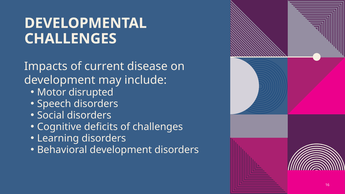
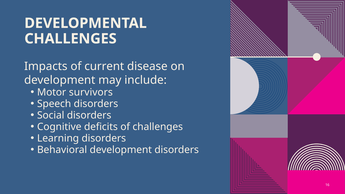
disrupted: disrupted -> survivors (91, 92)
